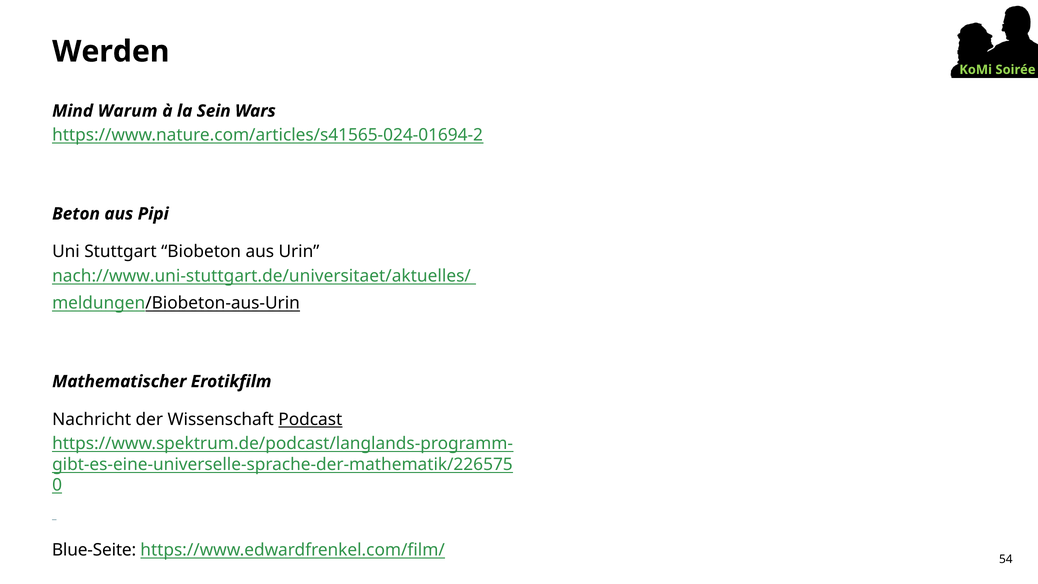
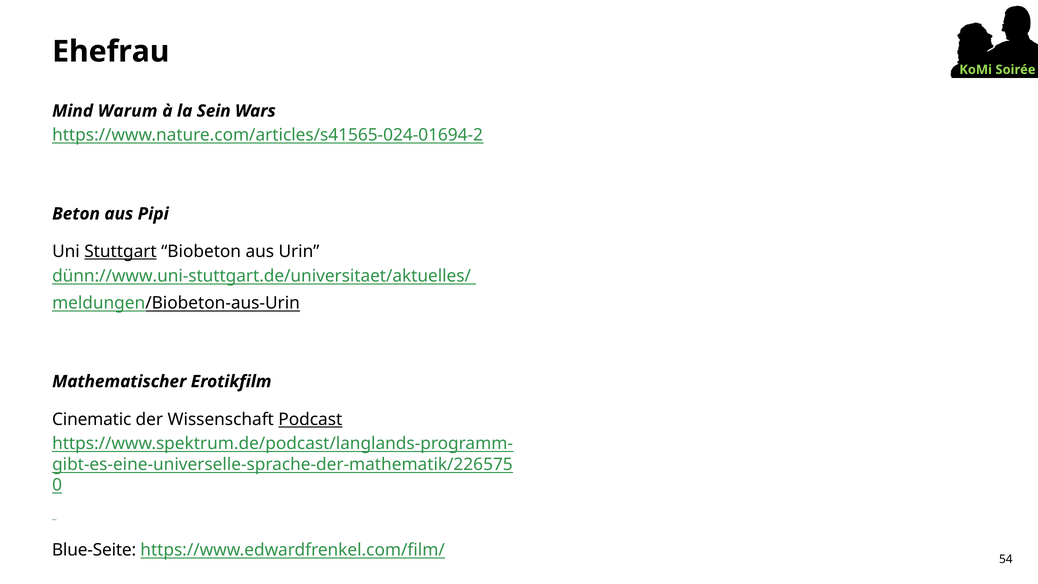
Werden: Werden -> Ehefrau (111, 52)
Stuttgart underline: none -> present (120, 252)
nach://www.uni-stuttgart.de/universitaet/aktuelles/: nach://www.uni-stuttgart.de/universitaet/aktuelles/ -> dünn://www.uni-stuttgart.de/universitaet/aktuelles/ (262, 276)
Nachricht: Nachricht -> Cinematic (92, 419)
